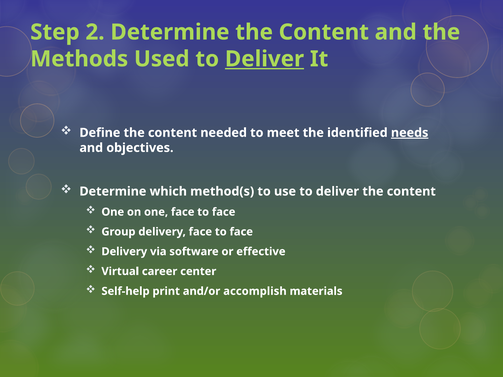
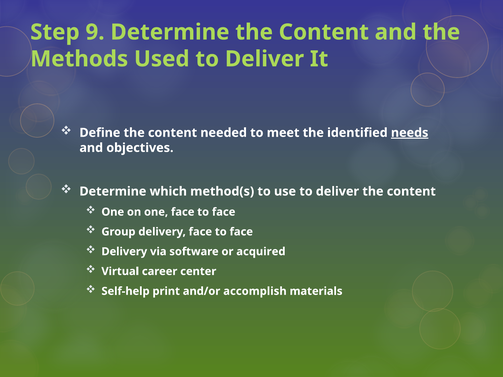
2: 2 -> 9 (95, 32)
Deliver underline: present -> none (264, 59)
effective: effective -> acquired (261, 252)
